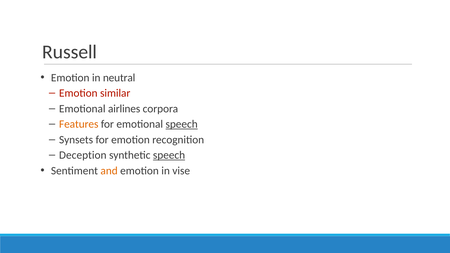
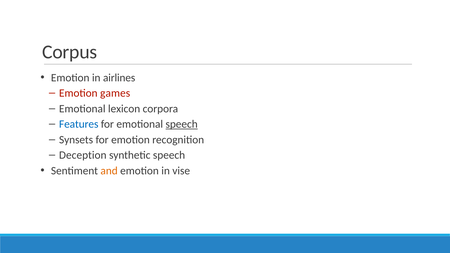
Russell: Russell -> Corpus (70, 52)
neutral: neutral -> airlines (119, 78)
similar: similar -> games (115, 93)
airlines: airlines -> lexicon (124, 109)
Features colour: orange -> blue (79, 124)
speech underline: present -> none (169, 155)
